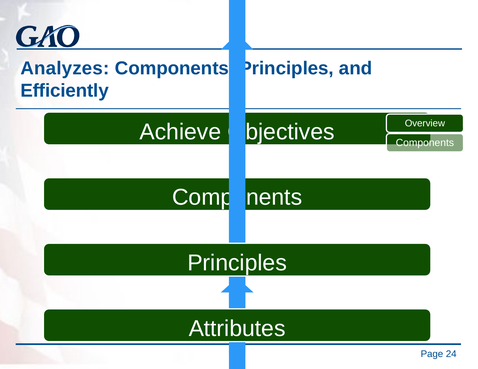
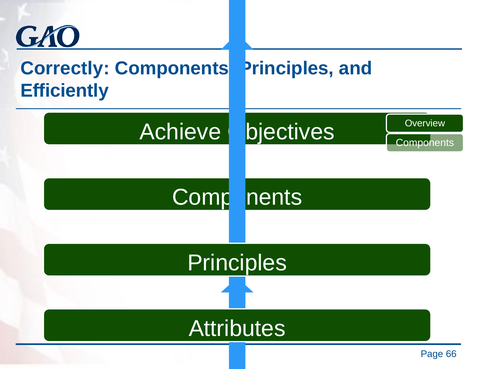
Analyzes: Analyzes -> Correctly (65, 68)
24: 24 -> 66 (451, 354)
